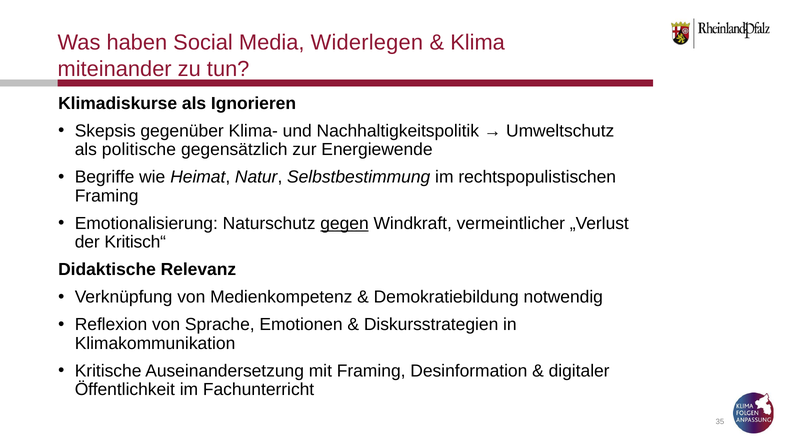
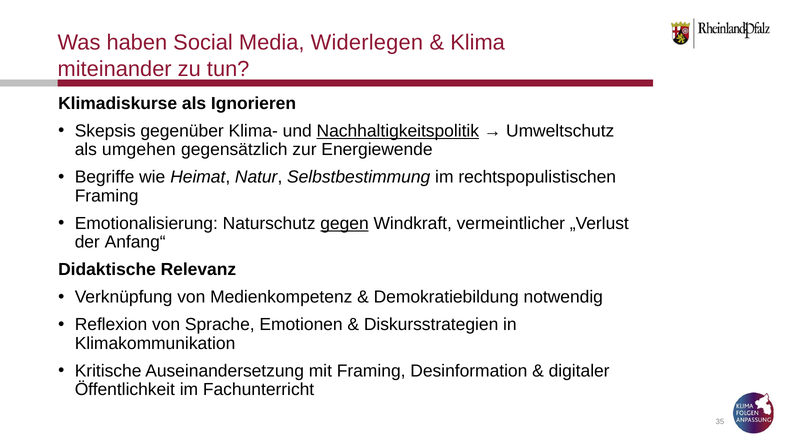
Nachhaltigkeitspolitik underline: none -> present (398, 131)
politische: politische -> umgehen (139, 150)
Kritisch“: Kritisch“ -> Anfang“ (135, 242)
